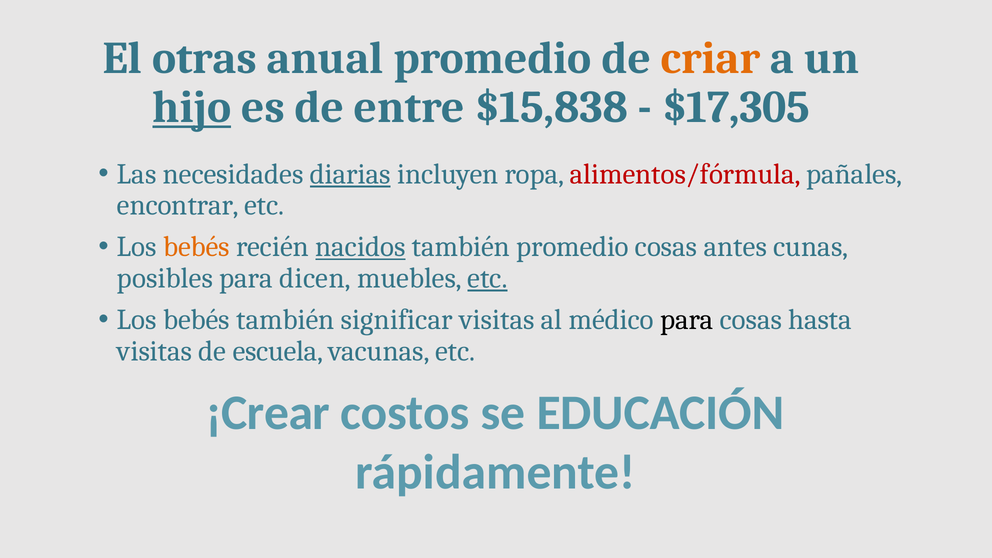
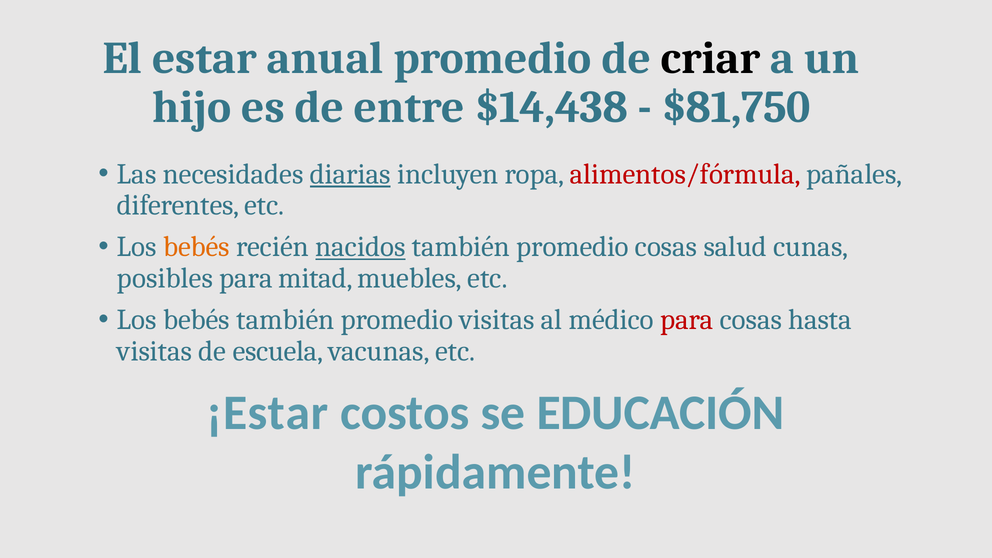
otras: otras -> estar (204, 58)
criar colour: orange -> black (711, 58)
hijo underline: present -> none (192, 107)
$15,838: $15,838 -> $14,438 (551, 107)
$17,305: $17,305 -> $81,750 (736, 107)
encontrar: encontrar -> diferentes (178, 205)
antes: antes -> salud (735, 247)
dicen: dicen -> mitad (315, 278)
etc underline: present -> none (487, 278)
bebés también significar: significar -> promedio (397, 320)
para colour: black -> red (687, 320)
¡Crear: ¡Crear -> ¡Estar (267, 413)
